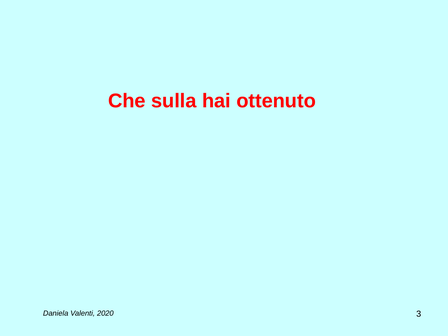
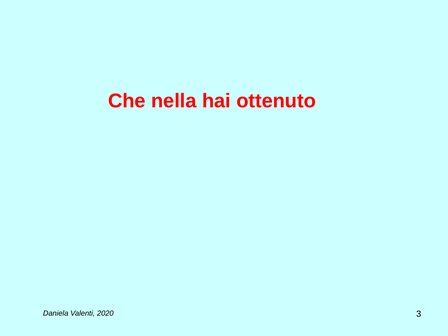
sulla: sulla -> nella (174, 101)
